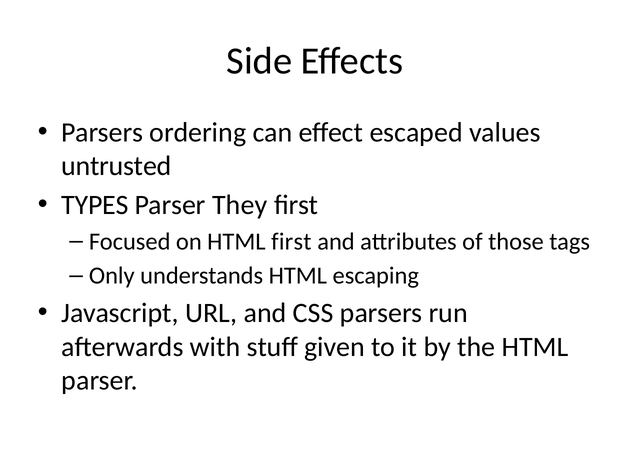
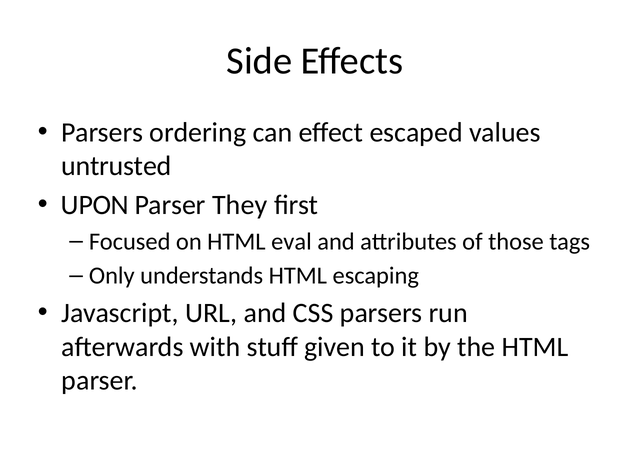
TYPES: TYPES -> UPON (95, 205)
HTML first: first -> eval (291, 241)
